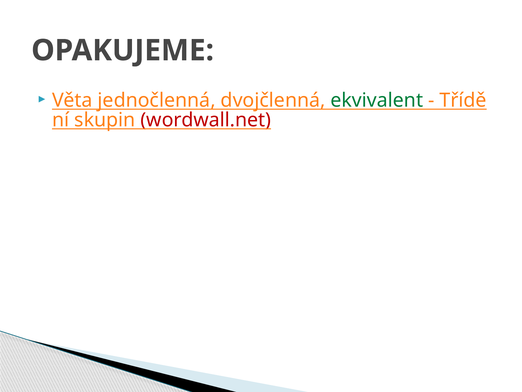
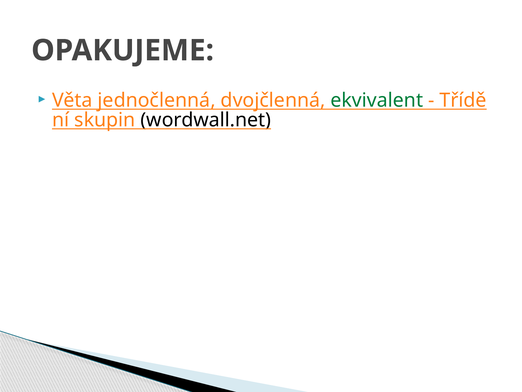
wordwall.net colour: red -> black (206, 120)
